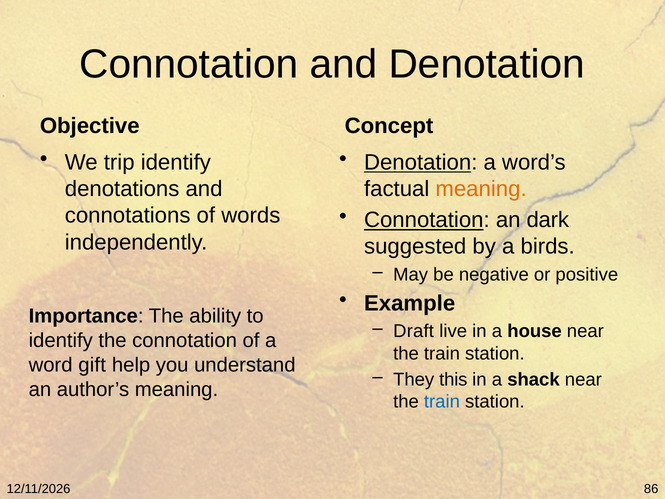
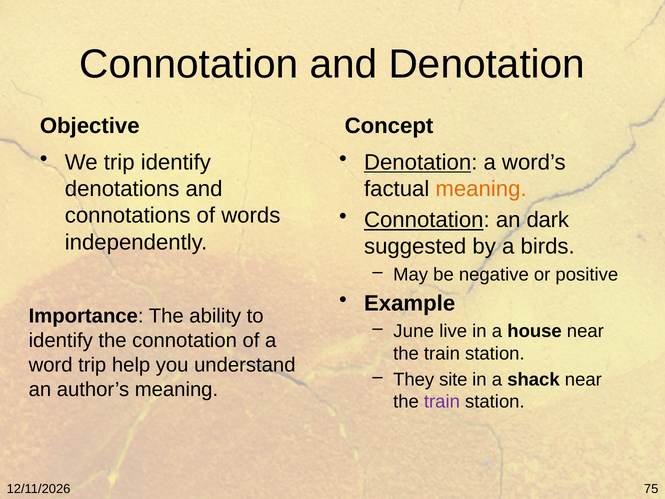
Draft: Draft -> June (414, 331)
word gift: gift -> trip (92, 365)
this: this -> site (453, 379)
train colour: blue -> purple (442, 401)
86: 86 -> 75 (651, 489)
